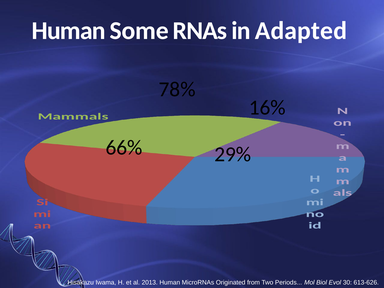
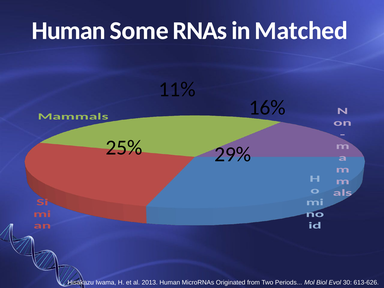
Adapted: Adapted -> Matched (301, 31)
78%: 78% -> 11% (177, 89)
66%: 66% -> 25% (124, 148)
